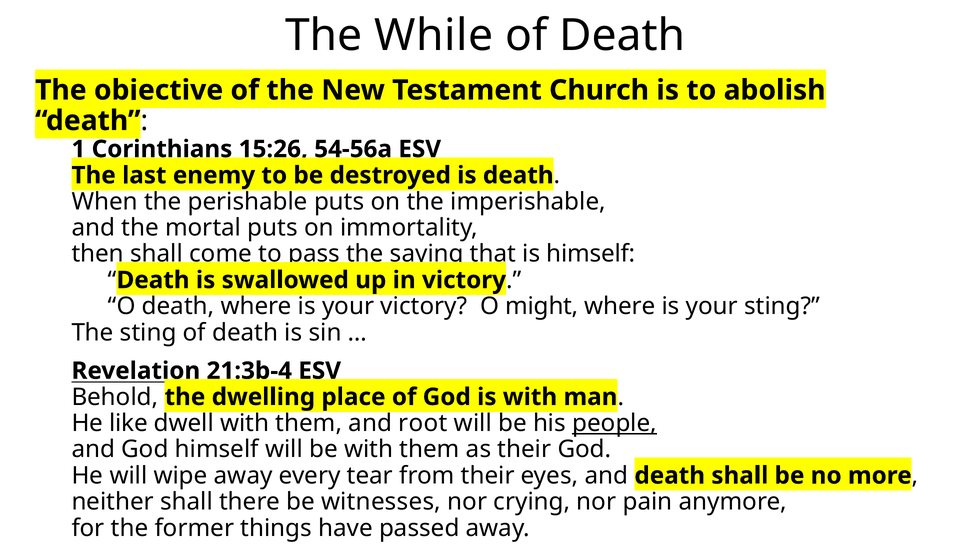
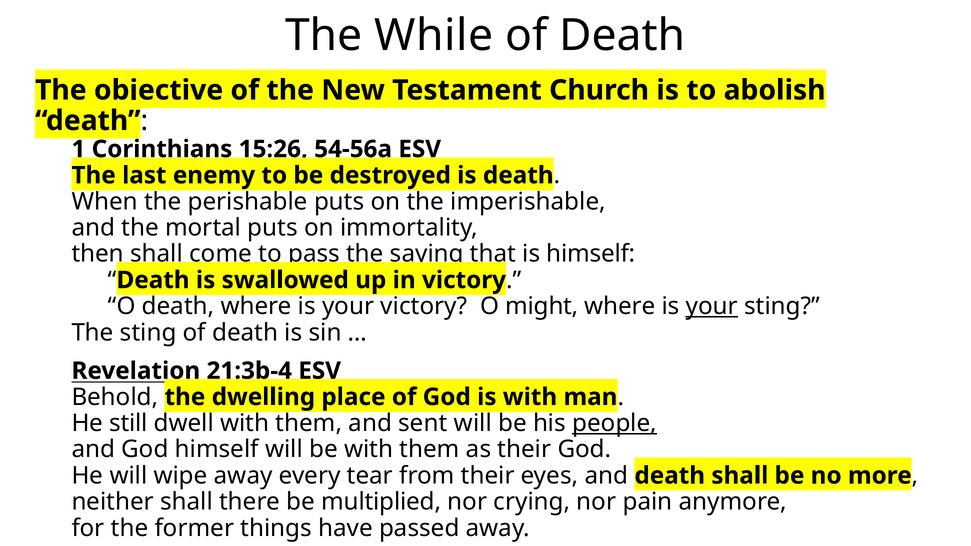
your underline: none -> present (712, 306)
like: like -> still (129, 423)
root: root -> sent (423, 423)
witnesses: witnesses -> multiplied (381, 502)
